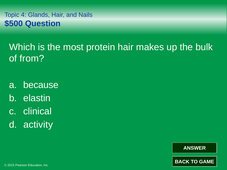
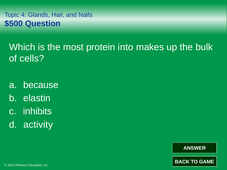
protein hair: hair -> into (126, 47)
from: from -> cells (32, 59)
clinical: clinical -> inhibits (37, 112)
